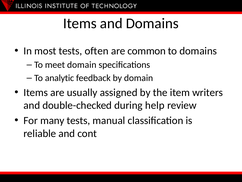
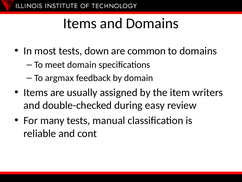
often: often -> down (97, 51)
analytic: analytic -> argmax (59, 78)
help: help -> easy (155, 105)
